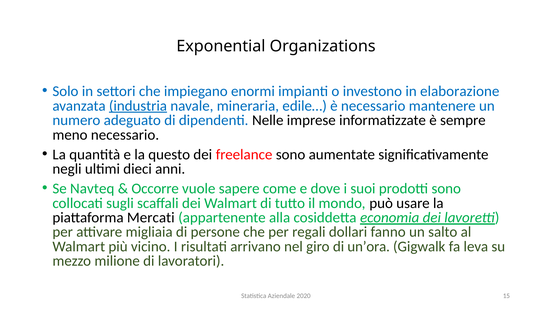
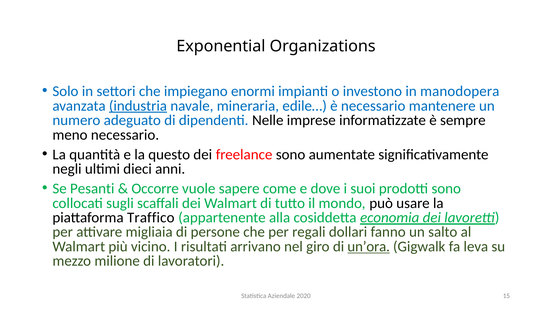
elaborazione: elaborazione -> manodopera (460, 91)
Navteq: Navteq -> Pesanti (92, 189)
Mercati: Mercati -> Traffico (151, 218)
un’ora underline: none -> present (369, 247)
